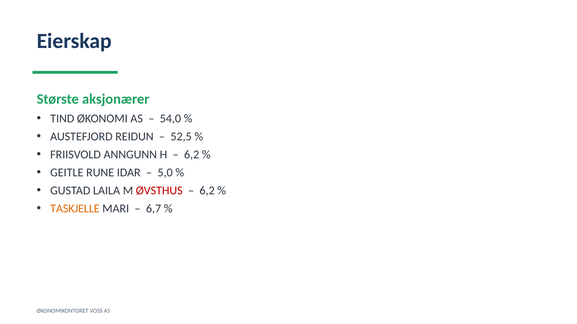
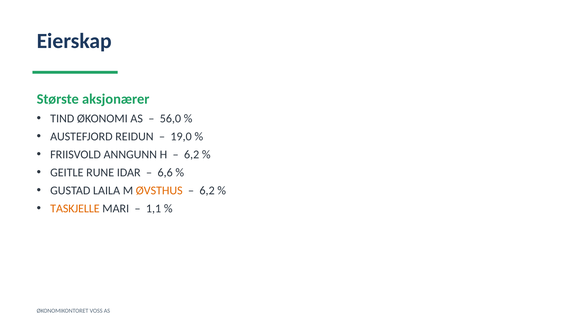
54,0: 54,0 -> 56,0 (170, 119)
52,5: 52,5 -> 19,0 (181, 137)
5,0: 5,0 -> 6,6 (165, 173)
ØVSTHUS colour: red -> orange (159, 191)
6,7: 6,7 -> 1,1 (154, 209)
